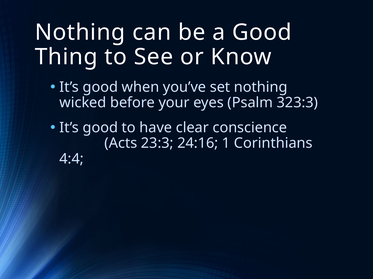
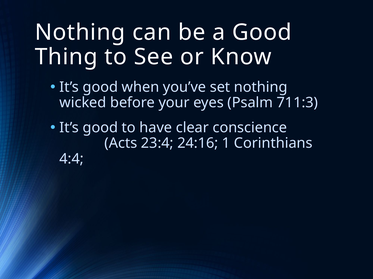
323:3: 323:3 -> 711:3 (297, 103)
23:3: 23:3 -> 23:4 (157, 144)
